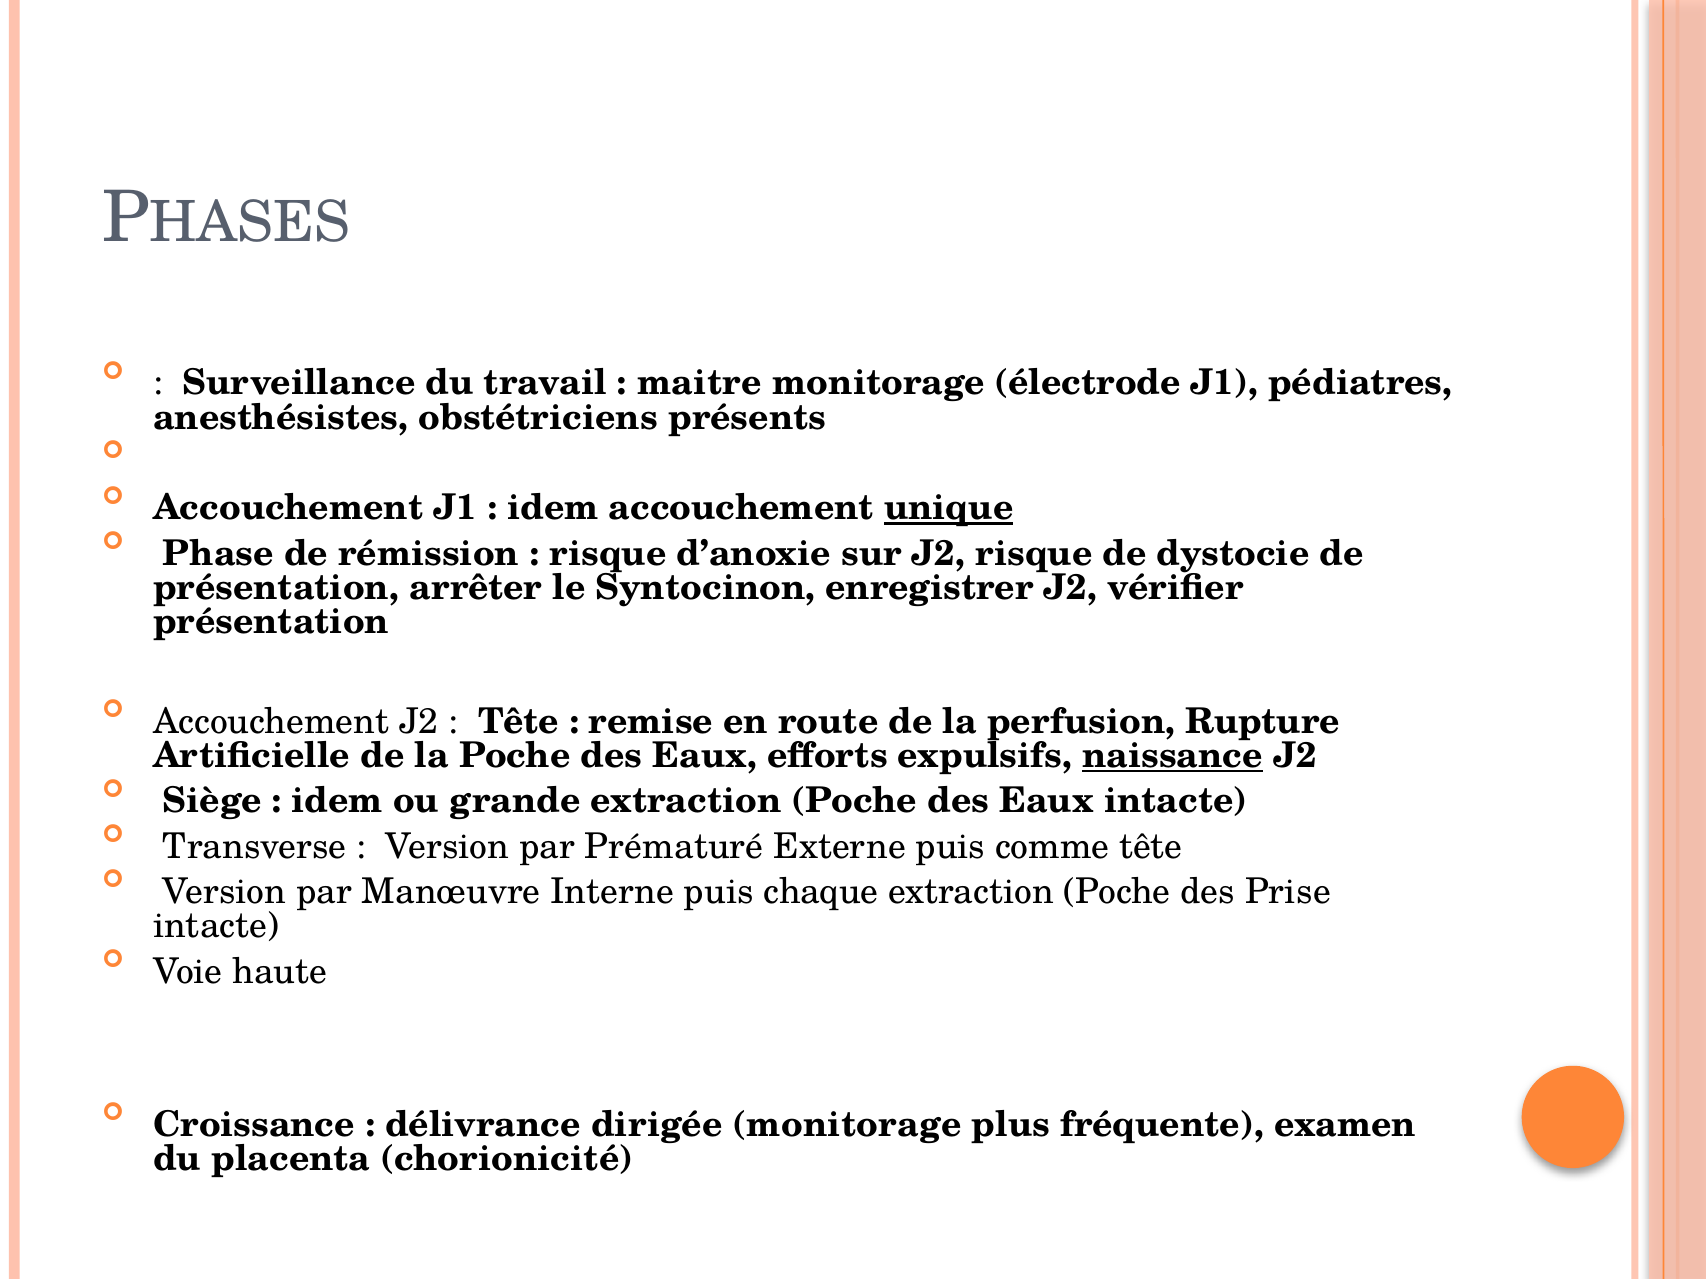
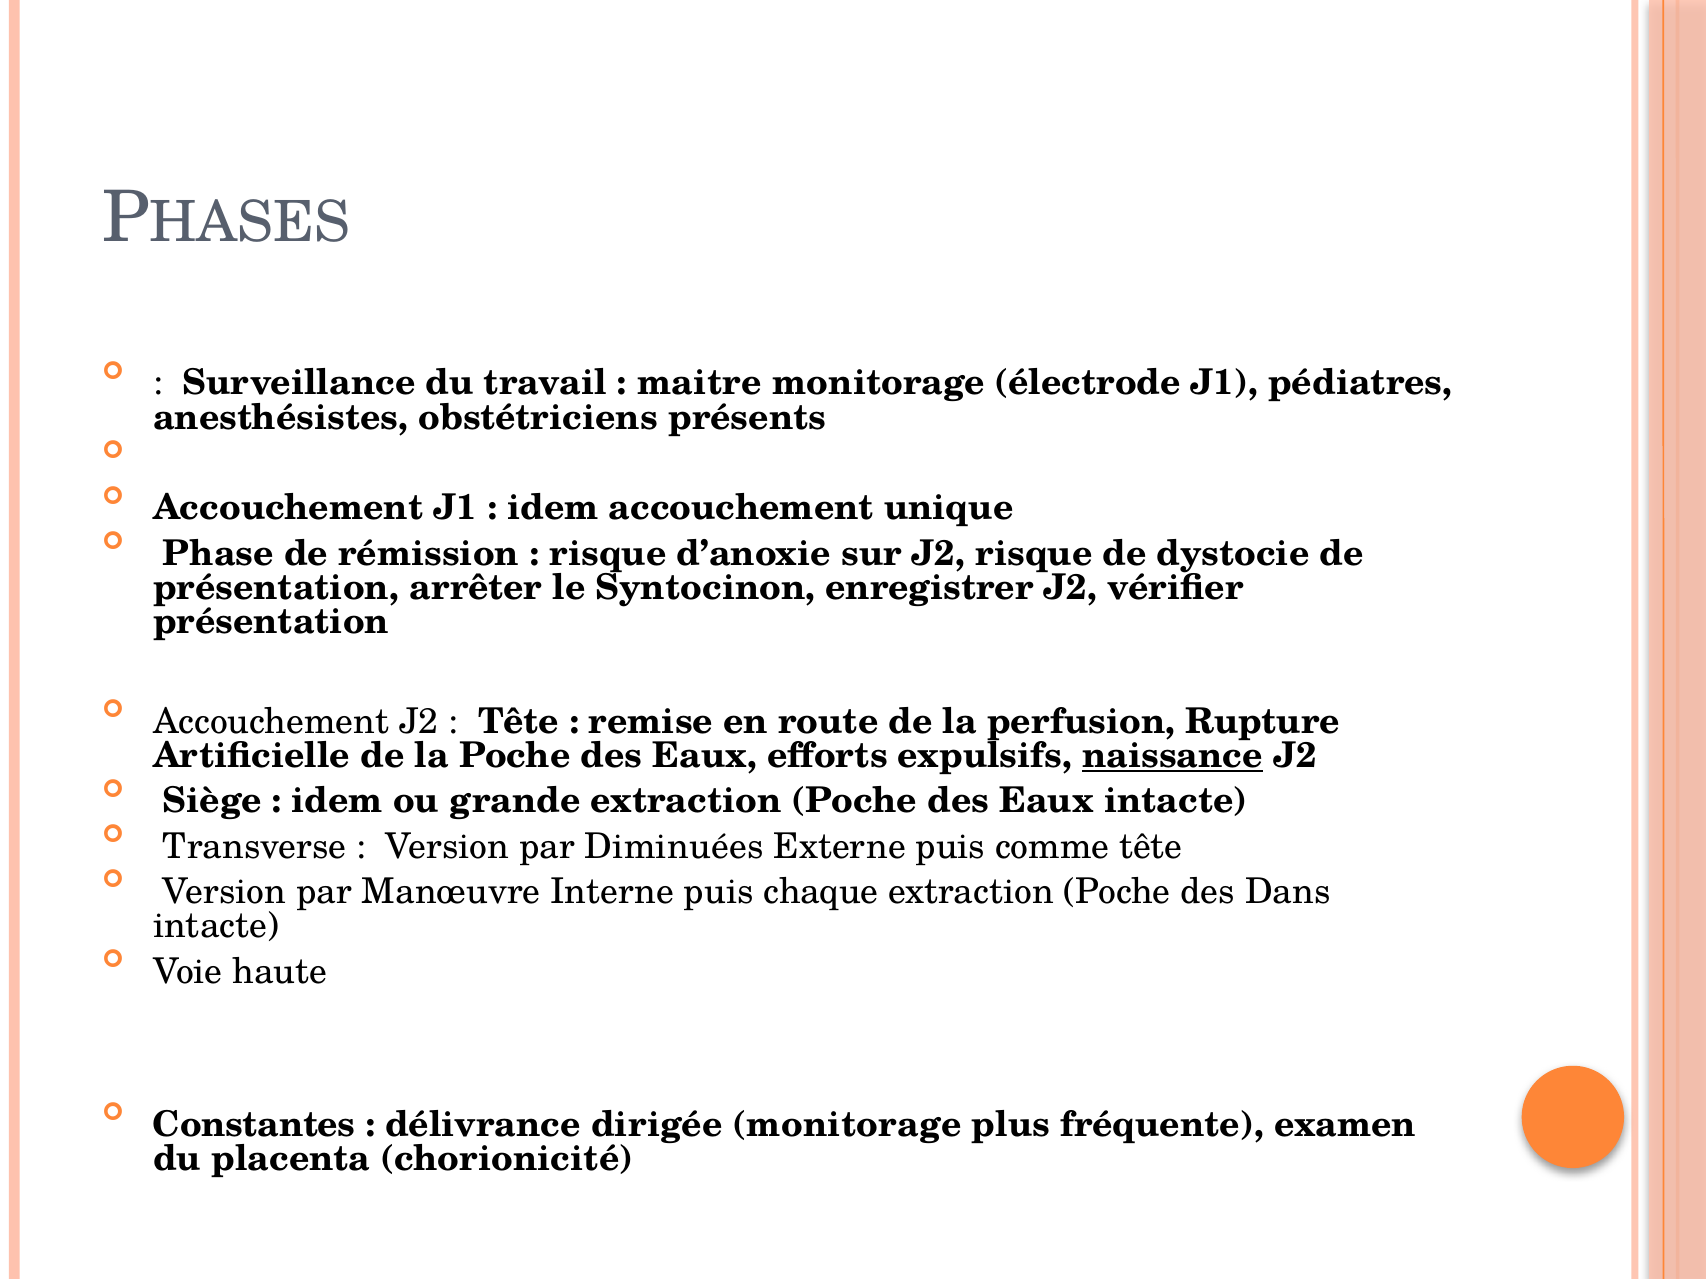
unique underline: present -> none (949, 508)
Prématuré: Prématuré -> Diminuées (674, 847)
Prise: Prise -> Dans (1288, 892)
Croissance: Croissance -> Constantes (254, 1125)
